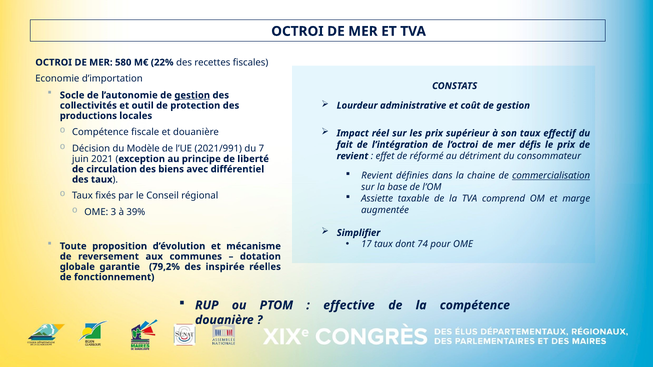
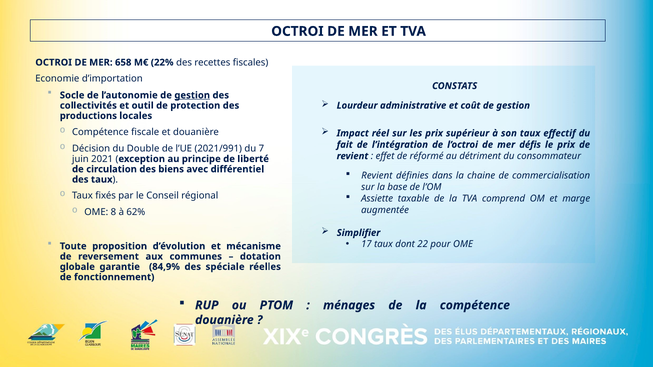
580: 580 -> 658 (123, 62)
Modèle: Modèle -> Double (143, 149)
commercialisation underline: present -> none (551, 176)
3: 3 -> 8 (113, 212)
39%: 39% -> 62% (136, 212)
74: 74 -> 22 (423, 244)
79,2%: 79,2% -> 84,9% (164, 267)
inspirée: inspirée -> spéciale (225, 267)
effective: effective -> ménages (349, 306)
